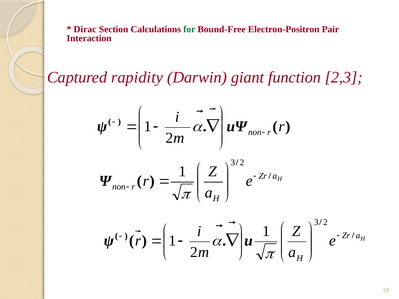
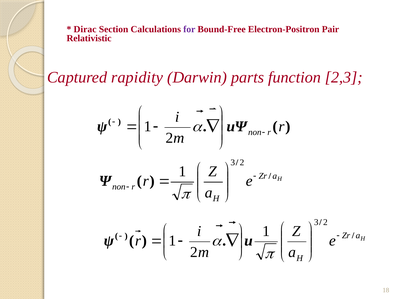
for colour: green -> purple (189, 29)
Interaction: Interaction -> Relativistic (89, 38)
giant: giant -> parts (248, 78)
